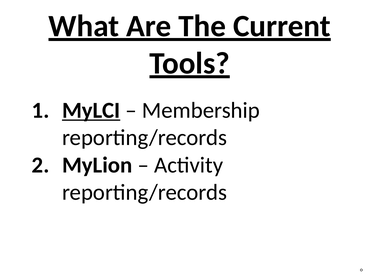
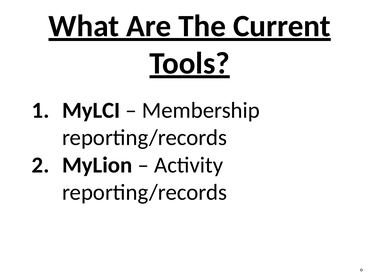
MyLCI underline: present -> none (91, 110)
